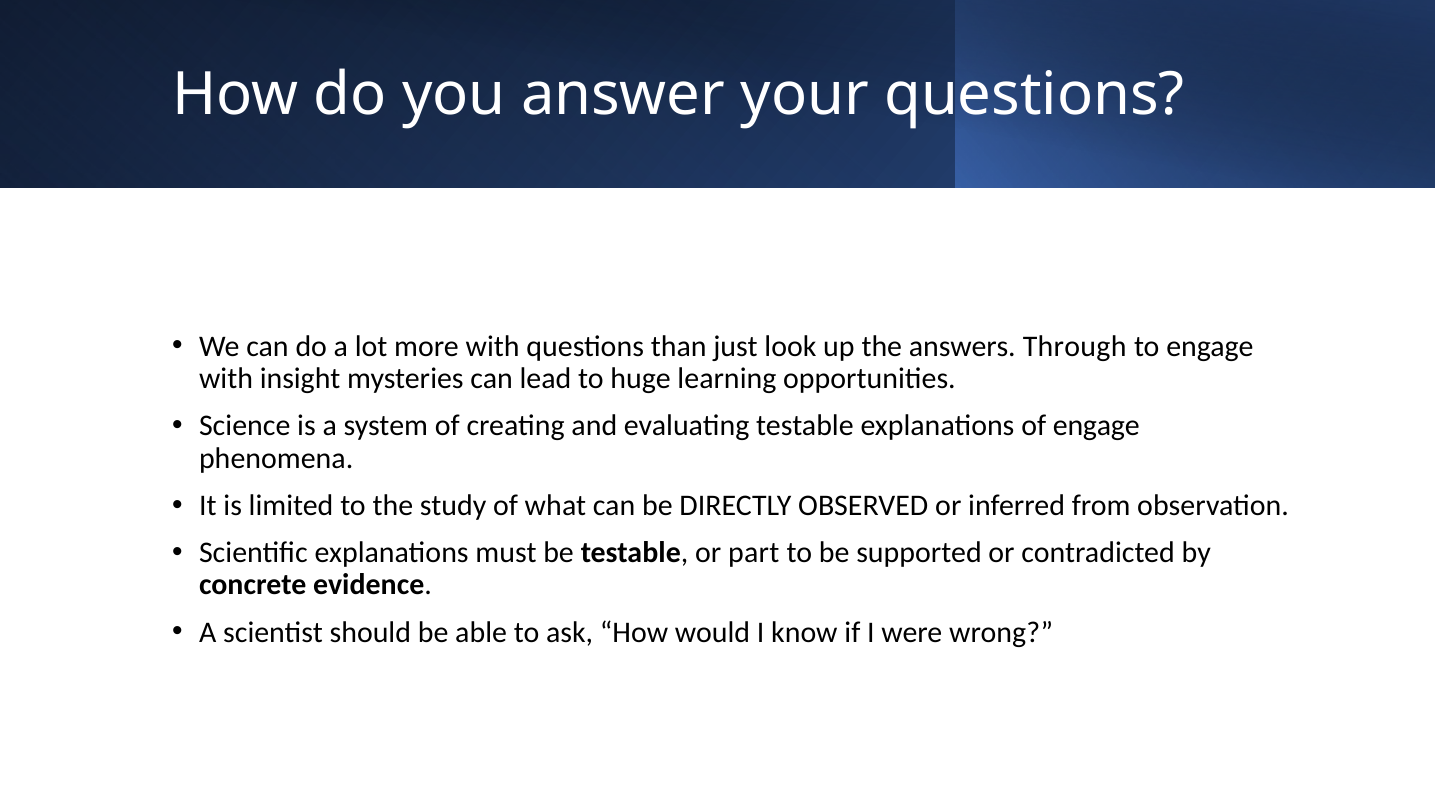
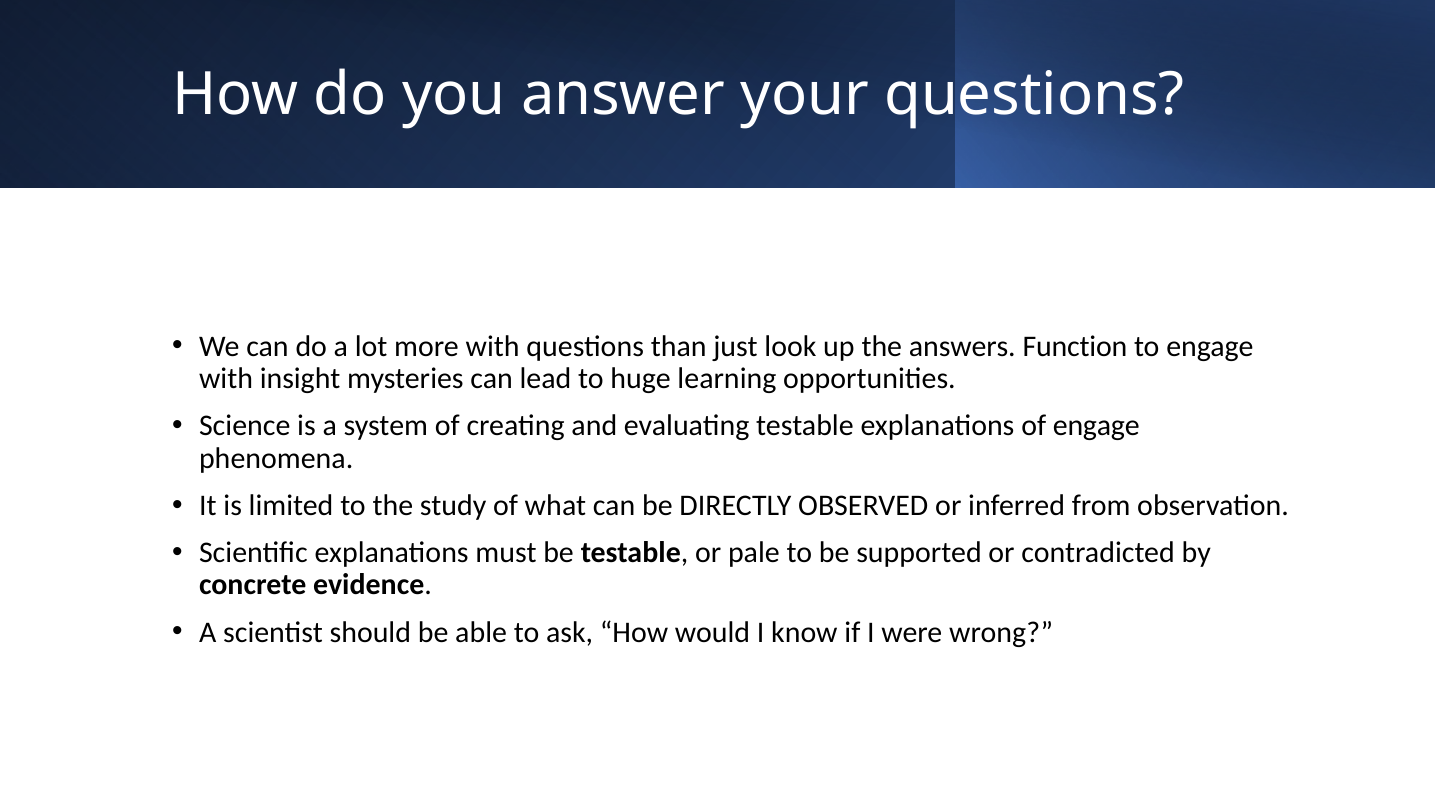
Through: Through -> Function (1075, 346)
part: part -> pale (754, 553)
